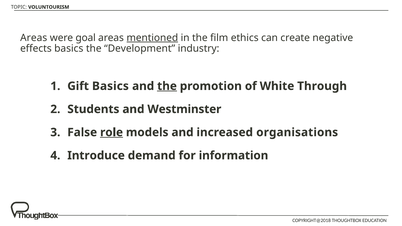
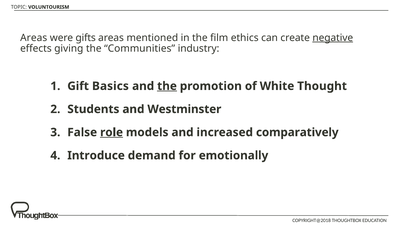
goal: goal -> gifts (86, 38)
mentioned underline: present -> none (152, 38)
negative underline: none -> present (333, 38)
effects basics: basics -> giving (69, 49)
Development: Development -> Communities (140, 49)
Through: Through -> Thought (322, 86)
organisations: organisations -> comparatively (297, 132)
information: information -> emotionally (234, 156)
